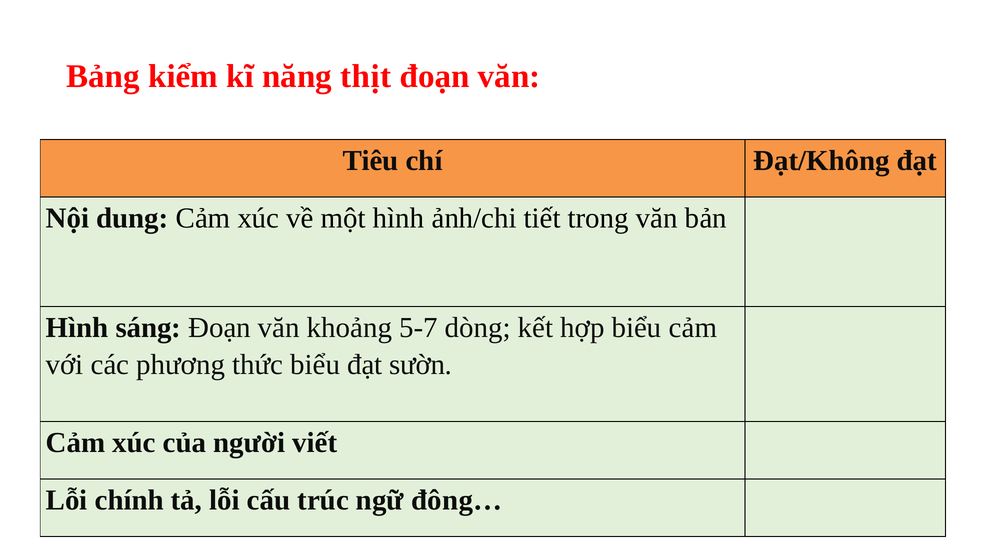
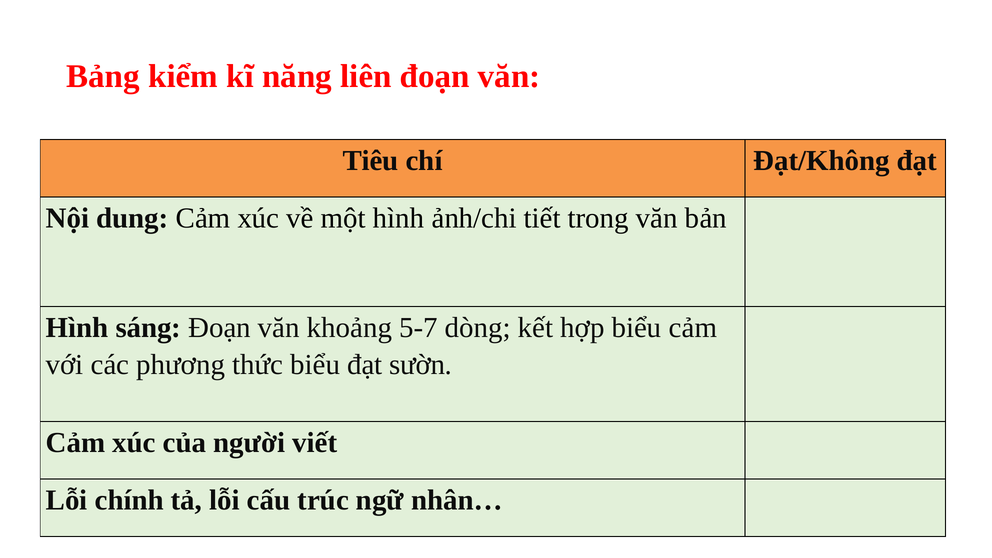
thịt: thịt -> liên (366, 77)
đông…: đông… -> nhân… (457, 500)
